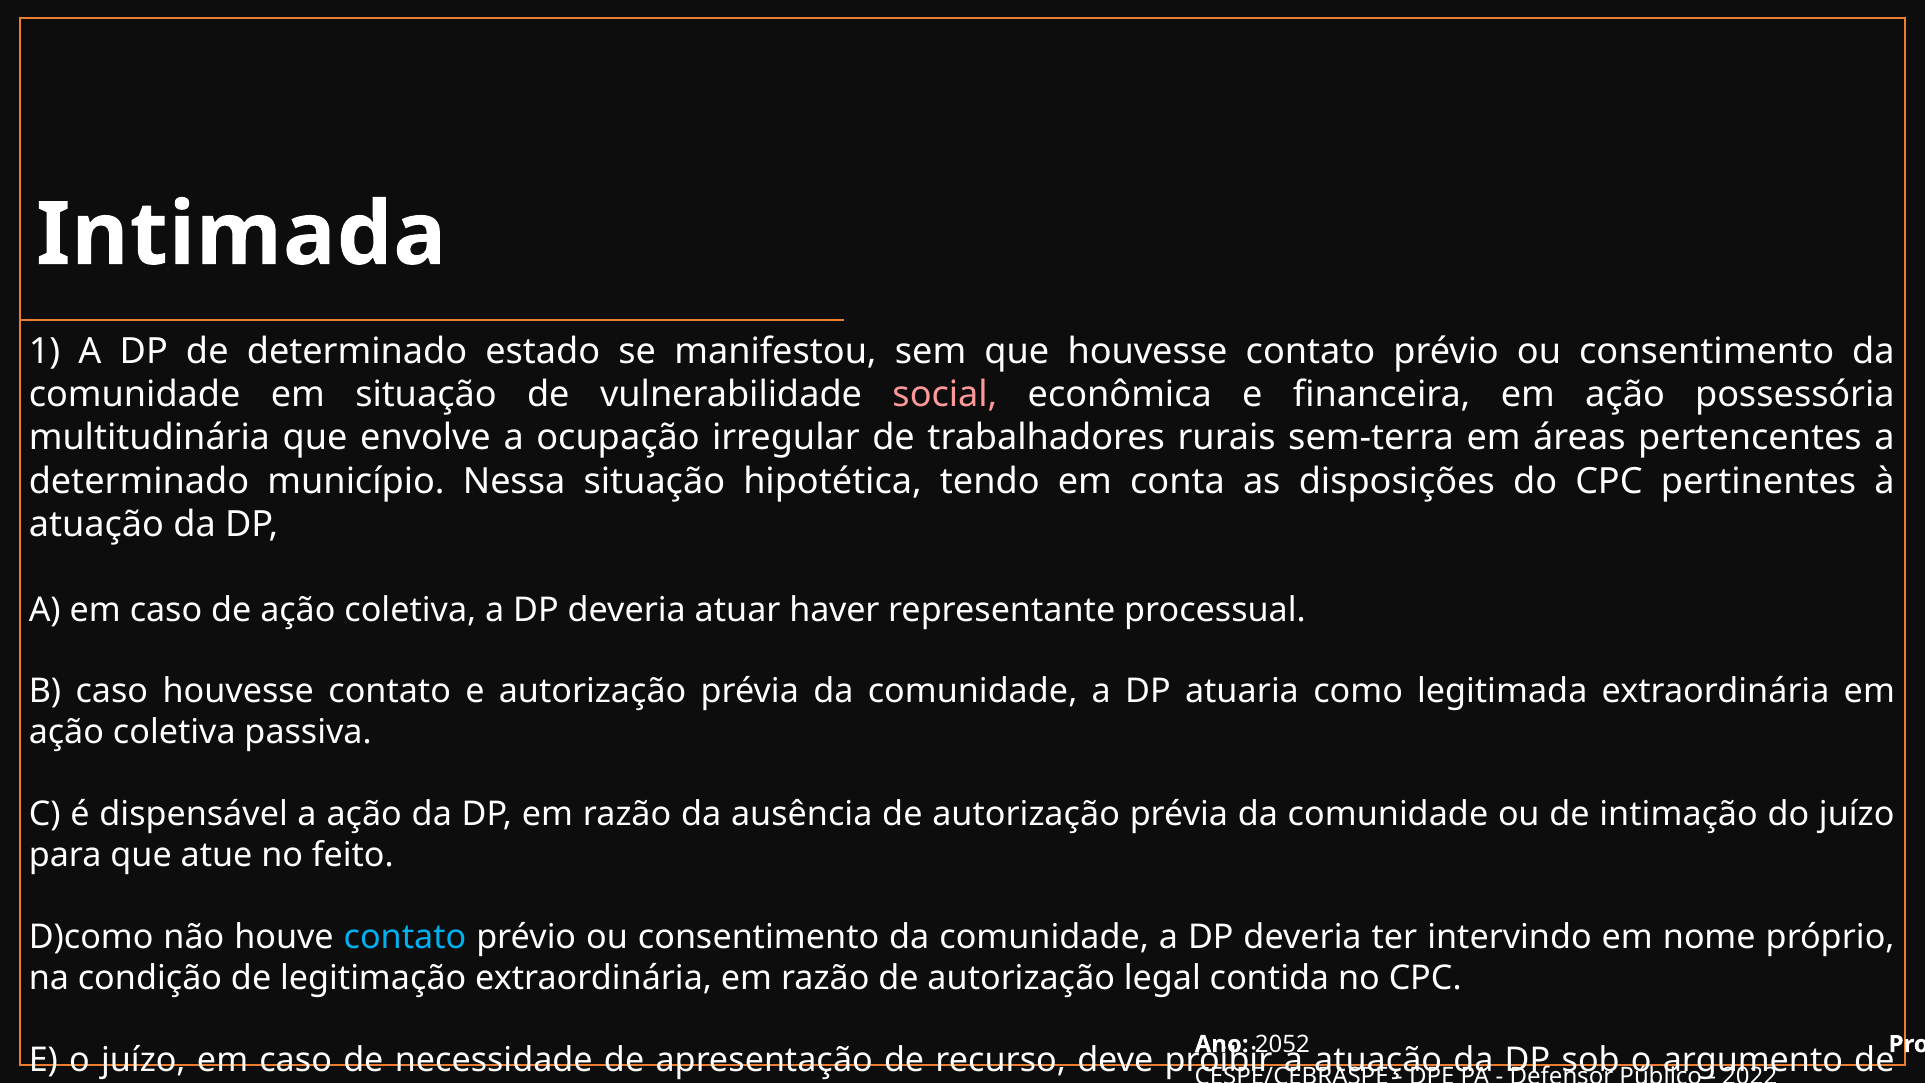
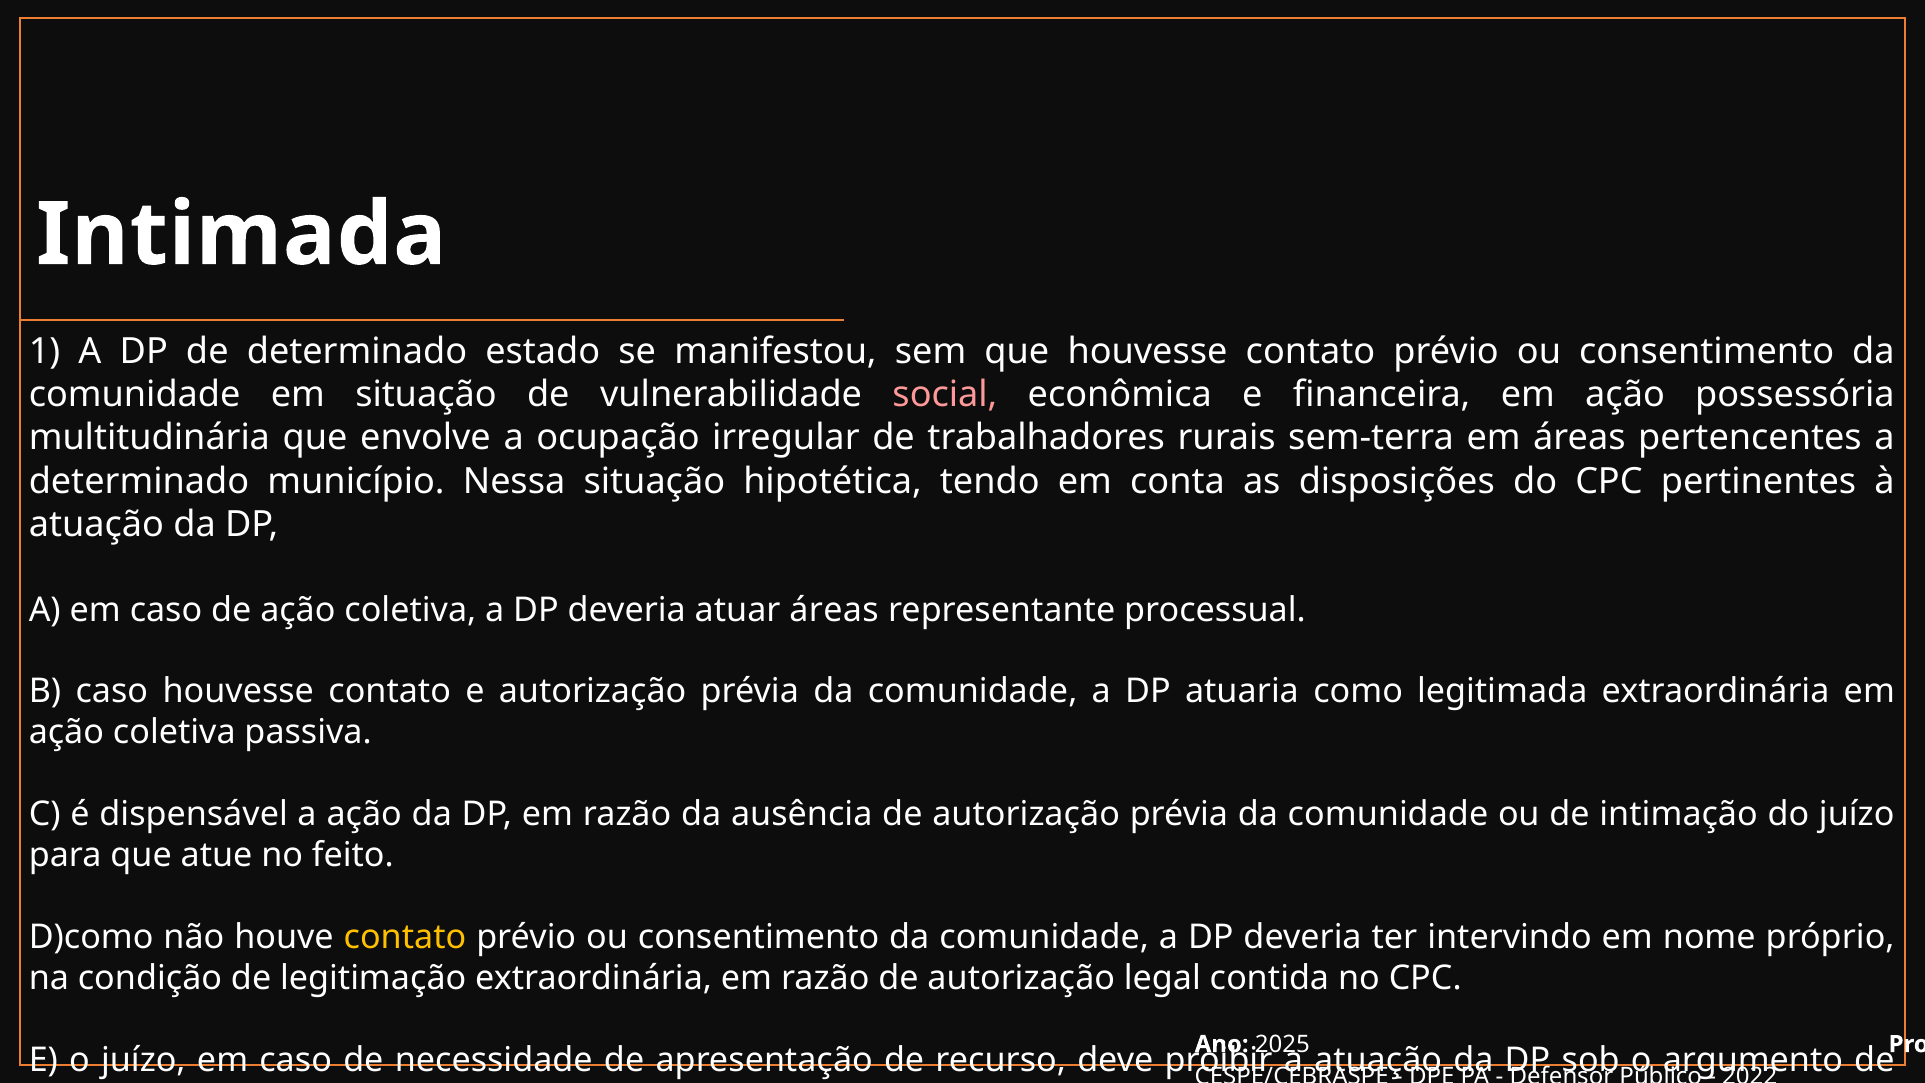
atuar haver: haver -> áreas (834, 610)
contato colour: light blue -> yellow (405, 937)
2052: 2052 -> 2025 (1282, 1044)
